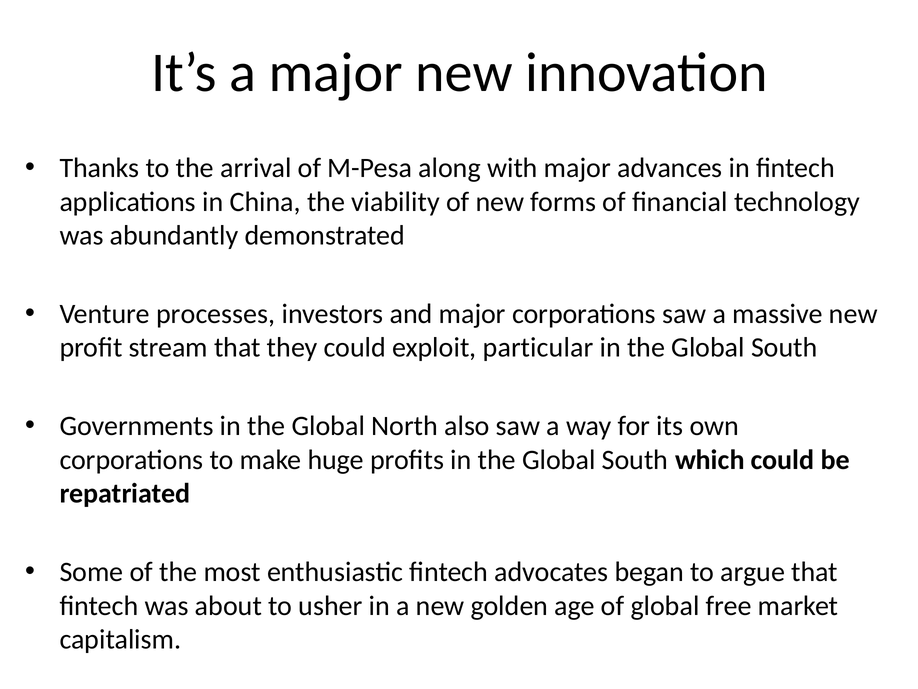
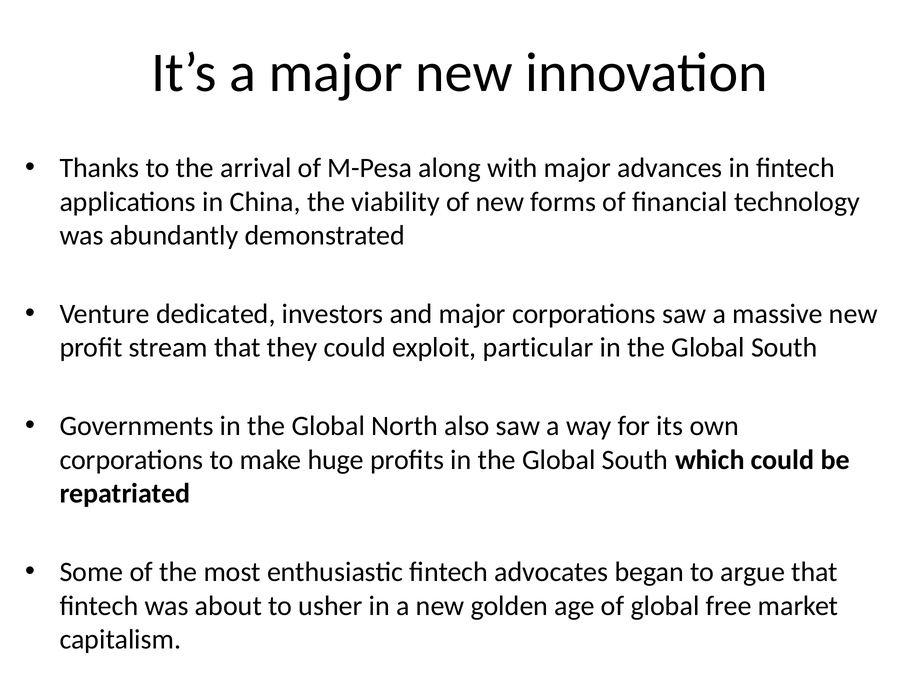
processes: processes -> dedicated (216, 314)
